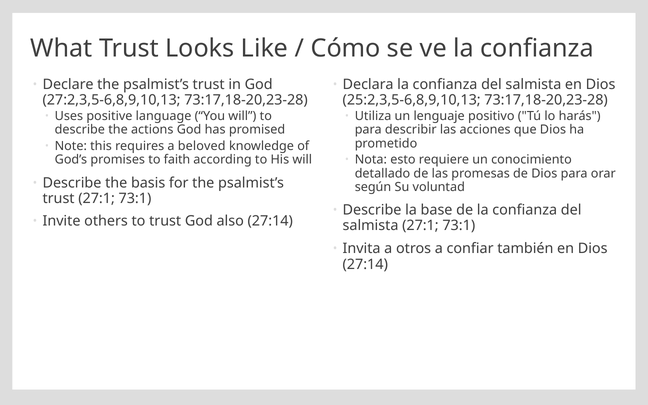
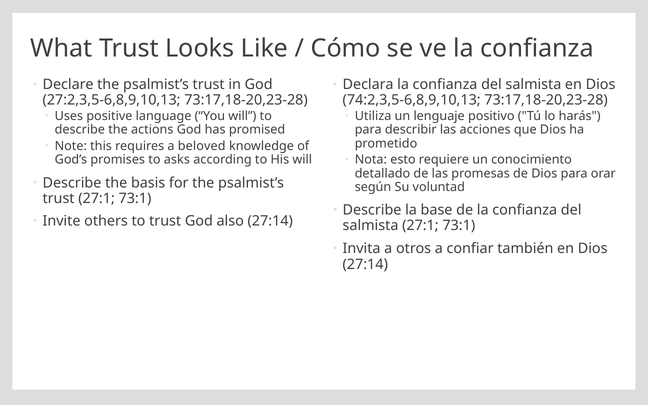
25:2,3,5-6,8,9,10,13: 25:2,3,5-6,8,9,10,13 -> 74:2,3,5-6,8,9,10,13 (412, 100)
faith: faith -> asks (177, 160)
